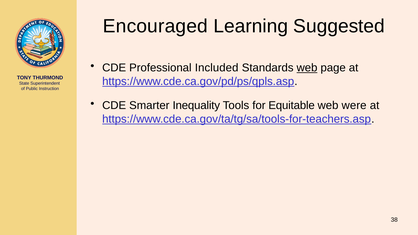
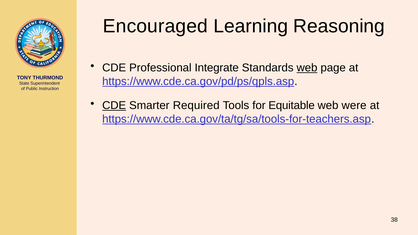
Suggested: Suggested -> Reasoning (339, 26)
Included: Included -> Integrate (217, 68)
CDE underline: none -> present (114, 106)
Inequality: Inequality -> Required (196, 106)
